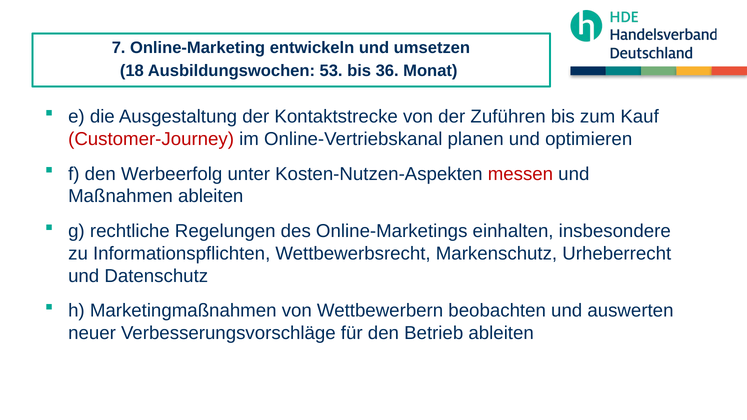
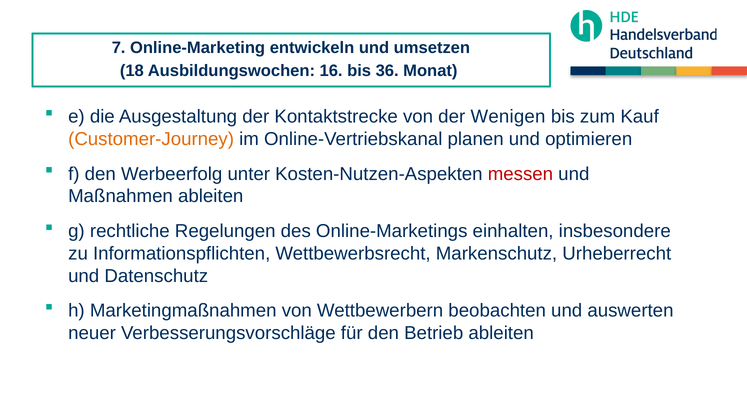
53: 53 -> 16 (331, 71)
Zuführen: Zuführen -> Wenigen (508, 117)
Customer-Journey colour: red -> orange (151, 139)
